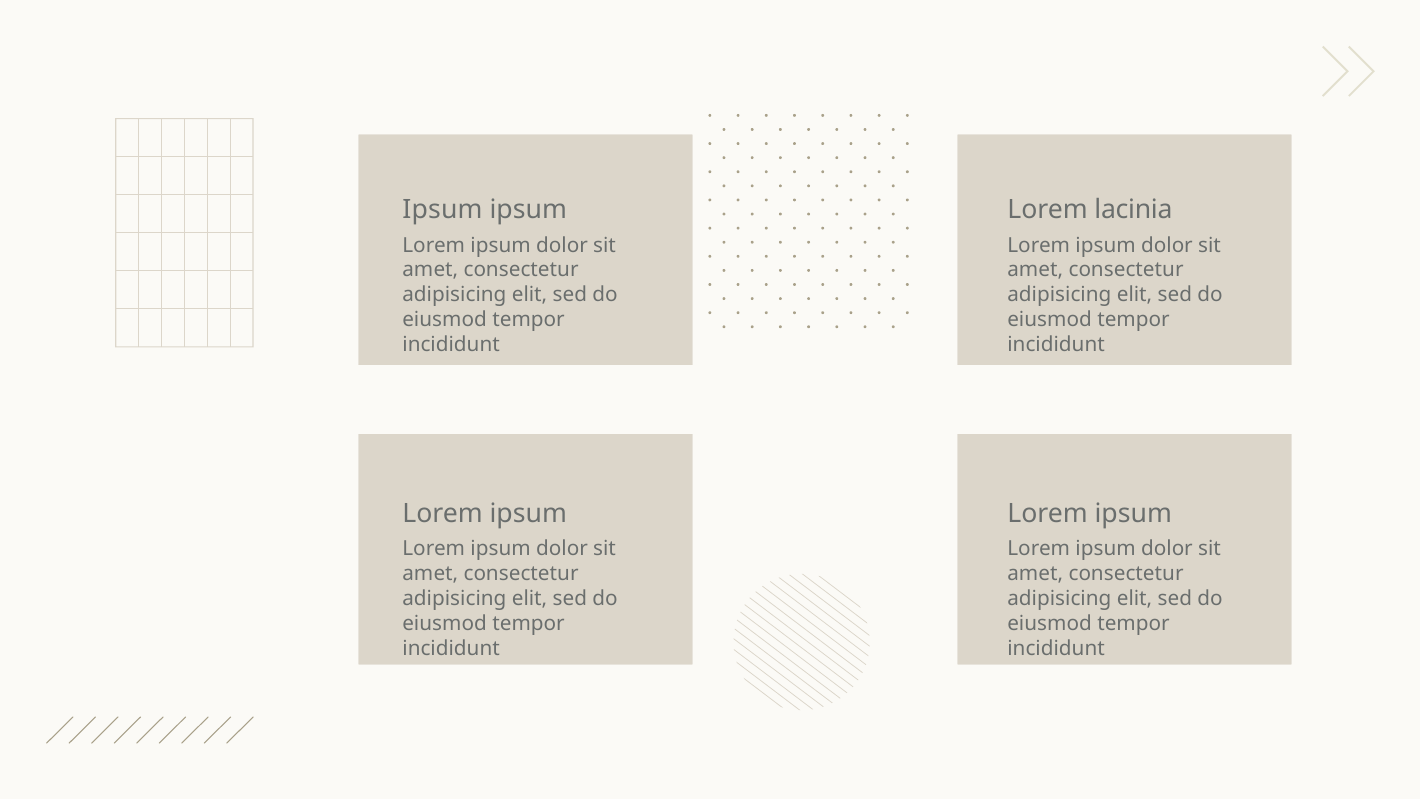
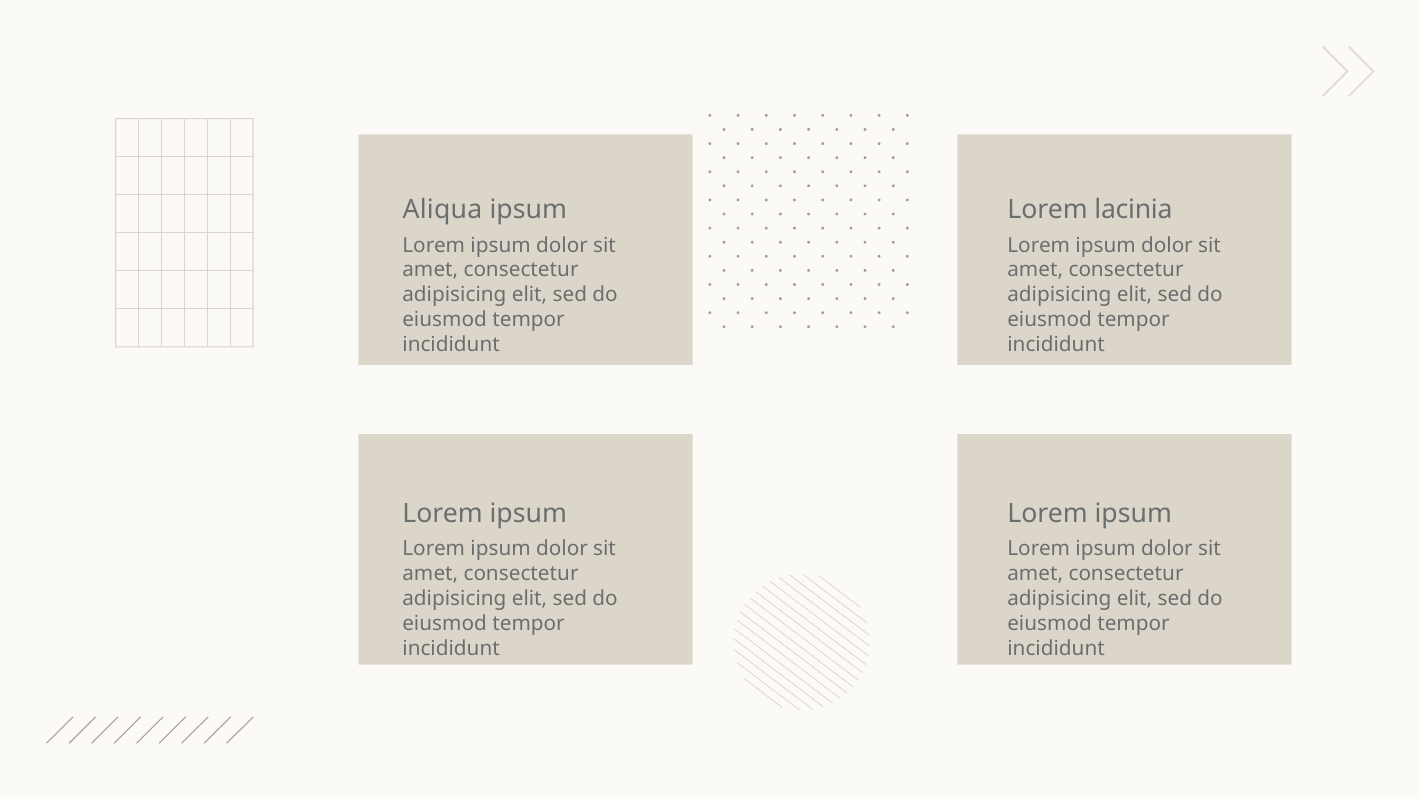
Ipsum: Ipsum -> Aliqua (442, 210)
